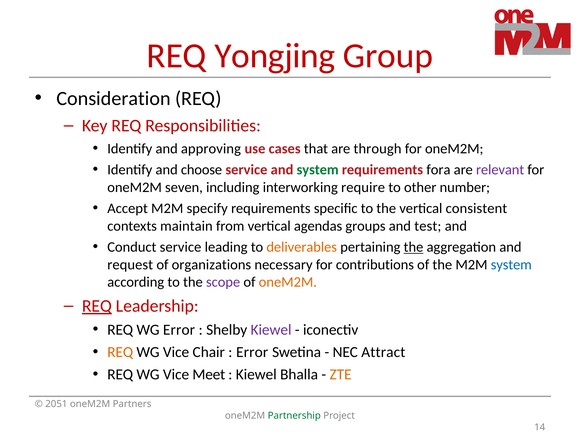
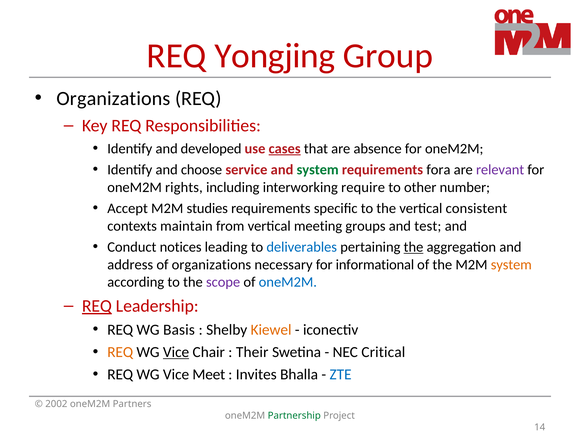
Consideration: Consideration -> Organizations (114, 99)
approving: approving -> developed (211, 149)
cases underline: none -> present (285, 149)
through: through -> absence (378, 149)
seven: seven -> rights (184, 187)
specify: specify -> studies (207, 208)
agendas: agendas -> meeting (318, 226)
Conduct service: service -> notices (181, 247)
deliverables colour: orange -> blue (302, 247)
request: request -> address (130, 265)
contributions: contributions -> informational (375, 265)
system colour: blue -> orange (511, 265)
oneM2M colour: orange -> blue (288, 282)
WG Error: Error -> Basis (179, 330)
Kiewel colour: purple -> orange (271, 330)
Vice underline: none -> present (176, 352)
Error: Error -> Their (252, 352)
Attract: Attract -> Critical (383, 352)
Kiewel: Kiewel -> Invites (256, 374)
ZTE colour: orange -> blue (341, 374)
2051: 2051 -> 2002 (56, 404)
